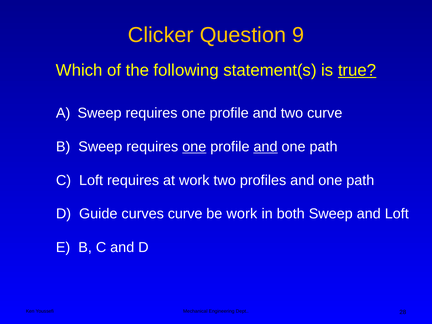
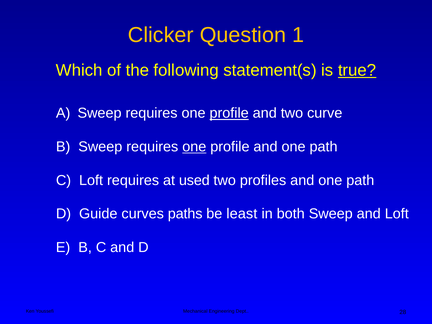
9: 9 -> 1 (298, 35)
profile underline: none -> present (229, 113)
and underline: present -> none (265, 147)
at work: work -> used (194, 180)
curves curve: curve -> paths (185, 214)
be work: work -> least (242, 214)
